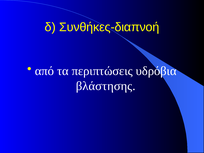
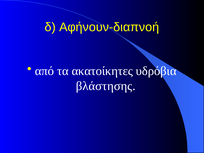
Συνθήκες-διαπνοή: Συνθήκες-διαπνοή -> Αφήνουν-διαπνοή (109, 27)
περιπτώσεις: περιπτώσεις -> ακατοίκητες (102, 71)
